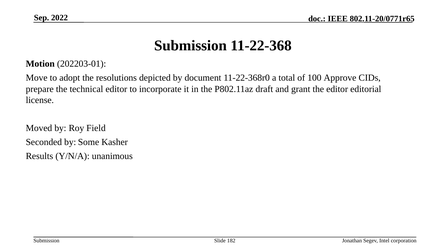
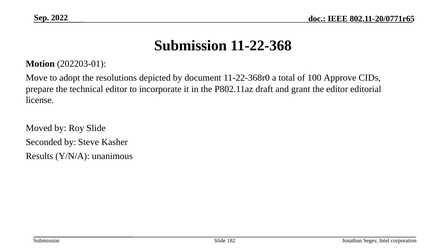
Roy Field: Field -> Slide (96, 128)
Some: Some -> Steve (88, 142)
